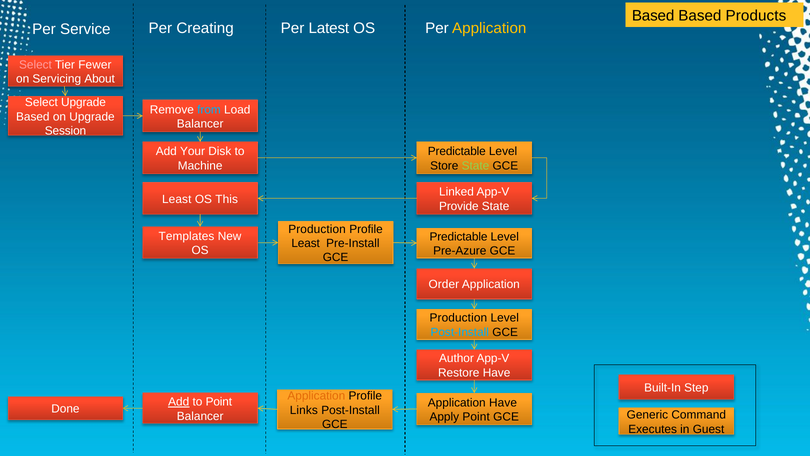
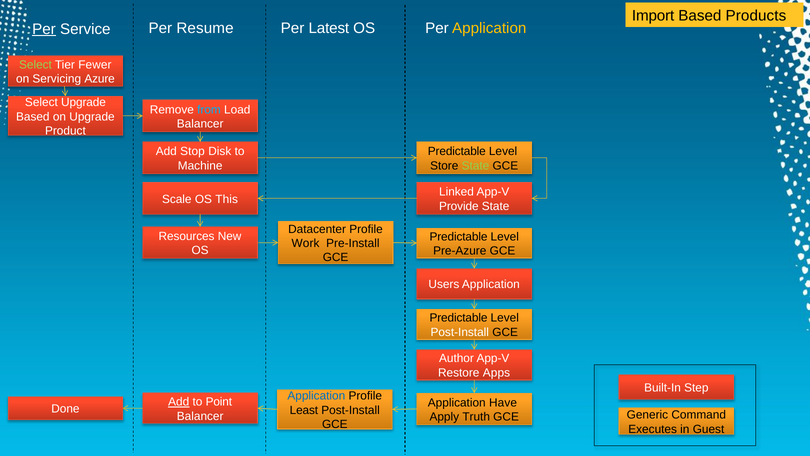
Based: Based -> Import (653, 16)
Creating: Creating -> Resume (205, 28)
Per underline: none -> present (44, 29)
Select colour: pink -> light green (35, 65)
About: About -> Azure (100, 79)
Session: Session -> Product (65, 131)
Your: Your -> Stop (192, 151)
Least: Least -> Scale (177, 199)
Production: Production -> Datacenter (317, 229)
Templates: Templates -> Resources (187, 236)
Least: Least -> Work (306, 243)
Order: Order -> Users (444, 284)
Production: Production -> Predictable (458, 318)
Post-Install colour: light blue -> white (460, 332)
Restore Have: Have -> Apps (497, 372)
Application colour: orange -> blue (316, 396)
Links: Links -> Least (304, 410)
Apply Point: Point -> Truth (476, 417)
